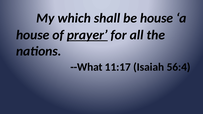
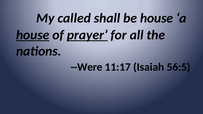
which: which -> called (74, 18)
house underline: none -> present (33, 35)
--What: --What -> --Were (87, 67)
56:4: 56:4 -> 56:5 (179, 67)
